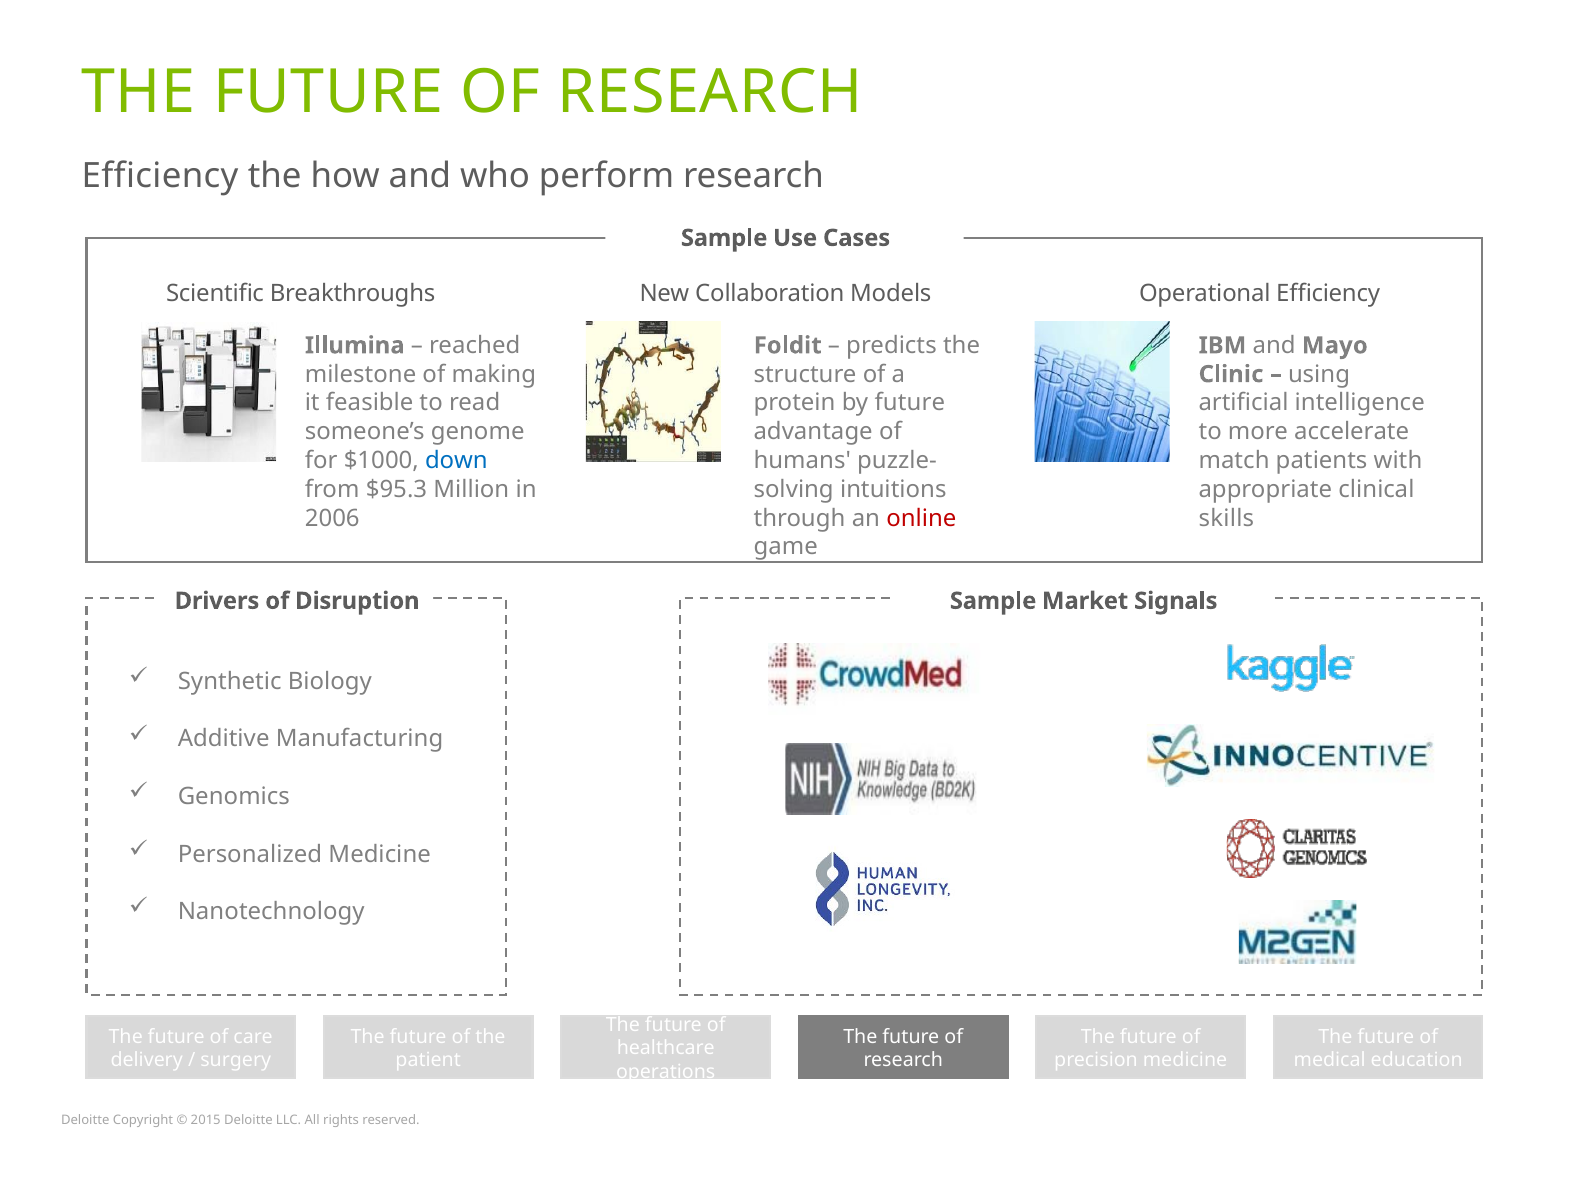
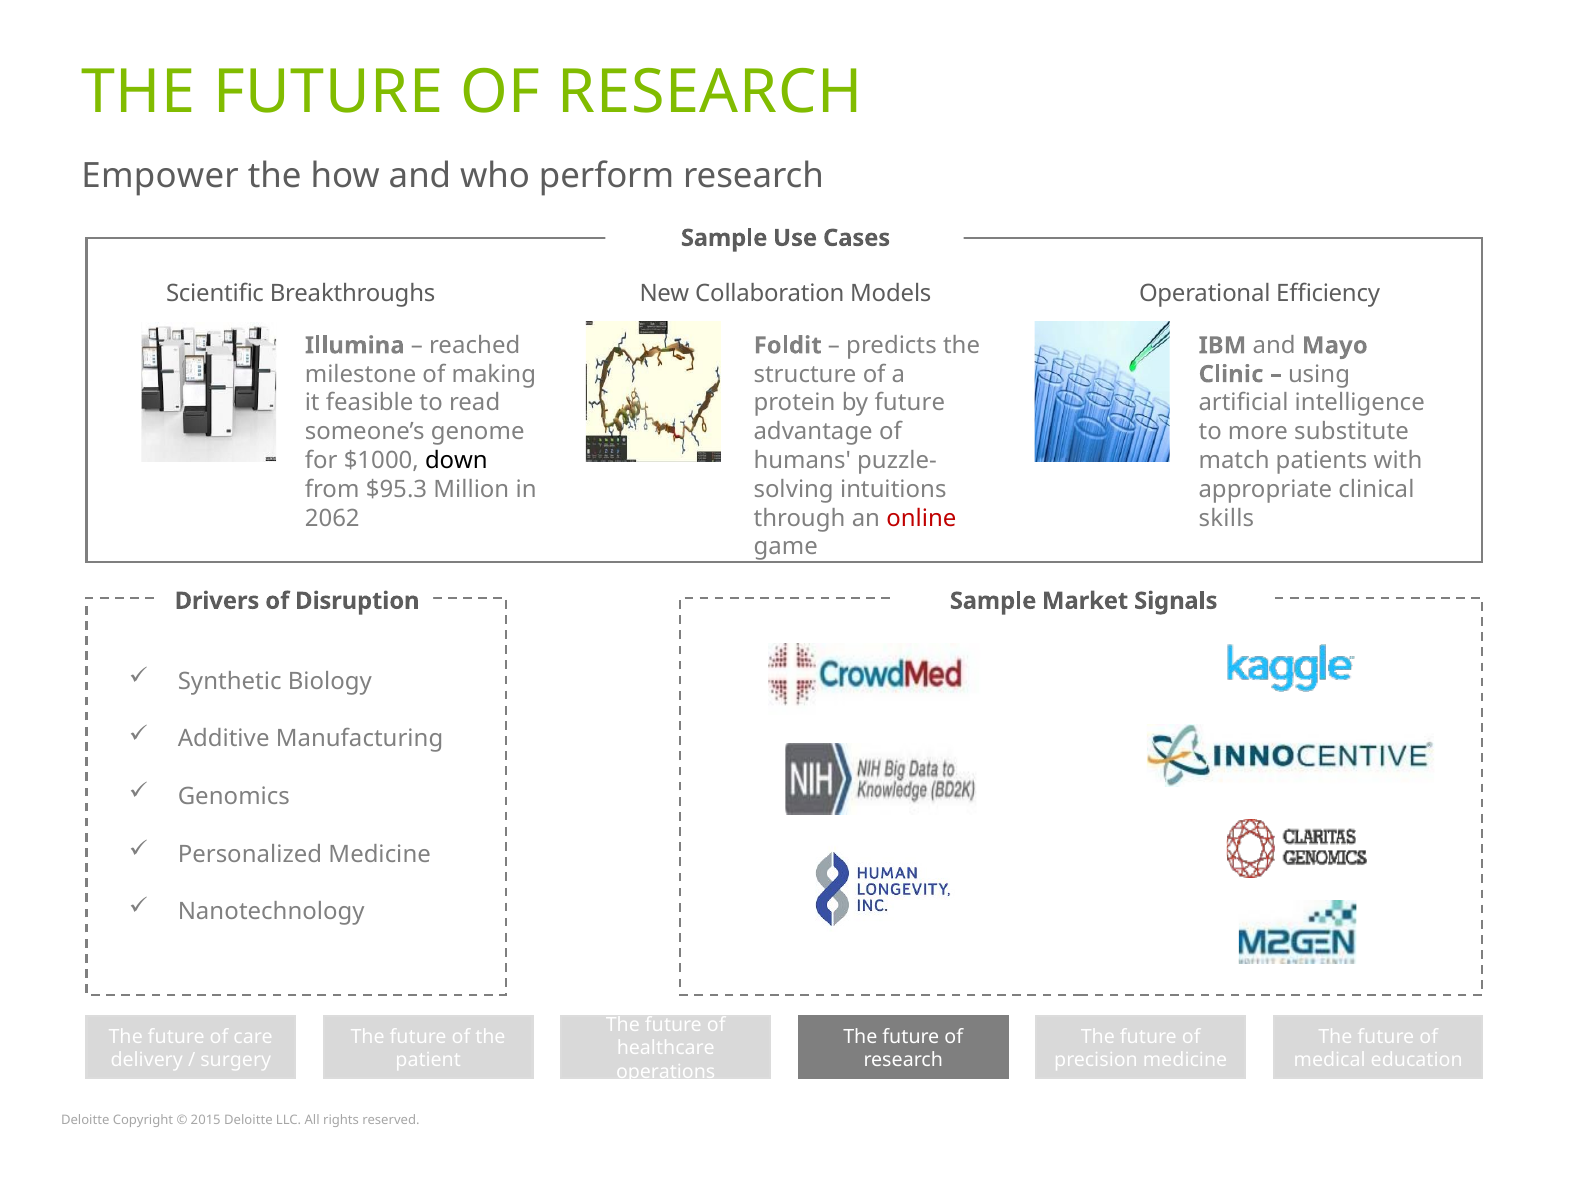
Efficiency: Efficiency -> Empower (160, 176)
accelerate: accelerate -> substitute (1352, 432)
down colour: blue -> black (456, 461)
2006: 2006 -> 2062 (332, 518)
